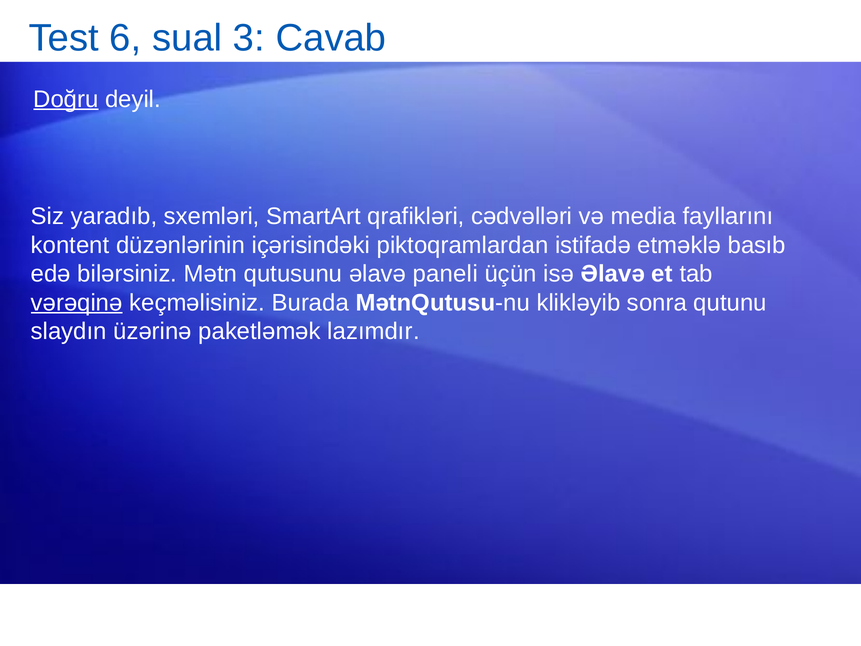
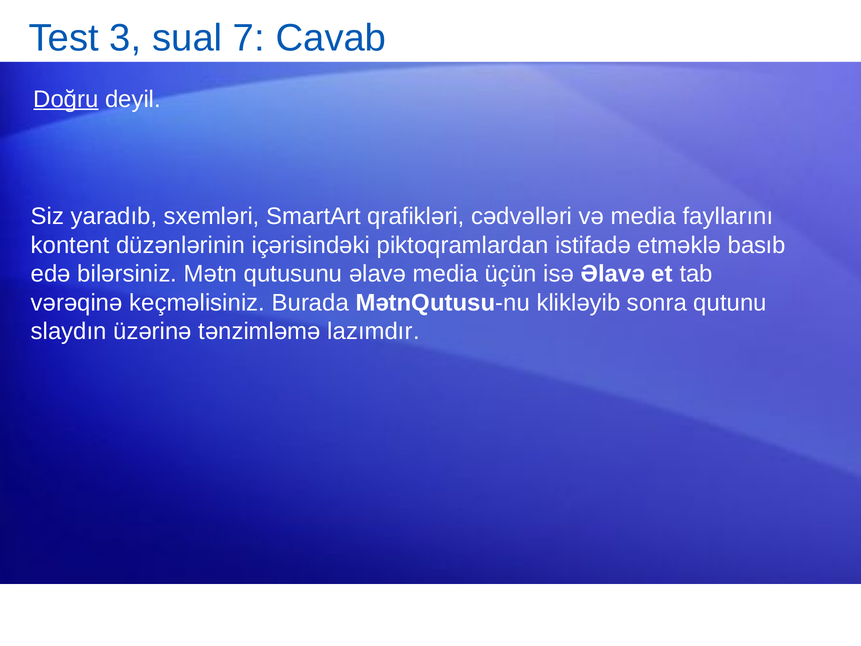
6: 6 -> 3 (125, 38)
3: 3 -> 7 (249, 38)
əlavə paneli: paneli -> media (445, 274)
vərəqinə underline: present -> none (77, 303)
paketləmək: paketləmək -> tənzimləmə (260, 331)
